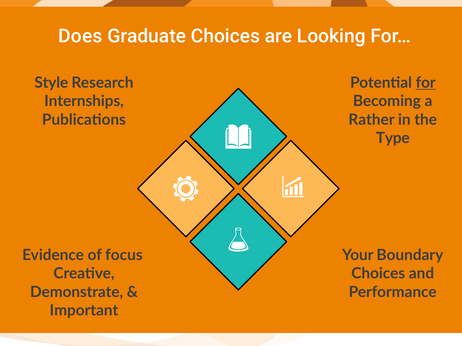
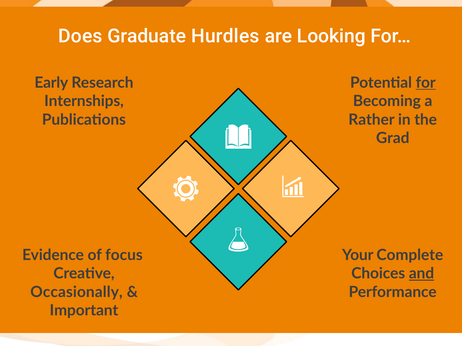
Graduate Choices: Choices -> Hurdles (225, 36)
Style: Style -> Early (51, 83)
Type: Type -> Grad (393, 138)
Boundary: Boundary -> Complete (410, 255)
and underline: none -> present (421, 274)
Demonstrate: Demonstrate -> Occasionally (76, 292)
